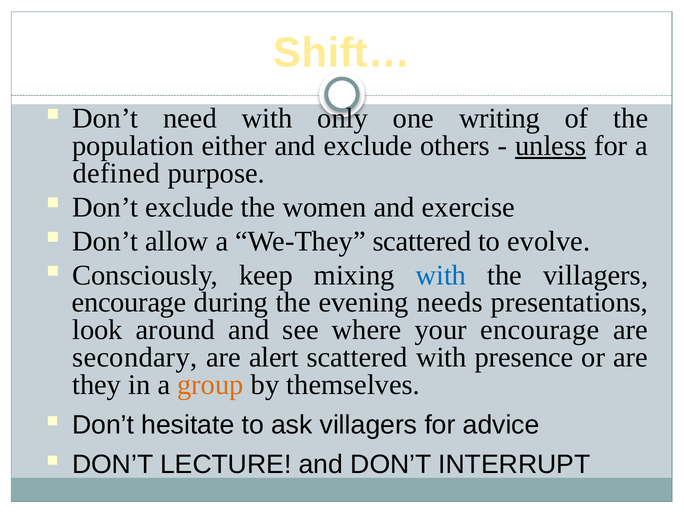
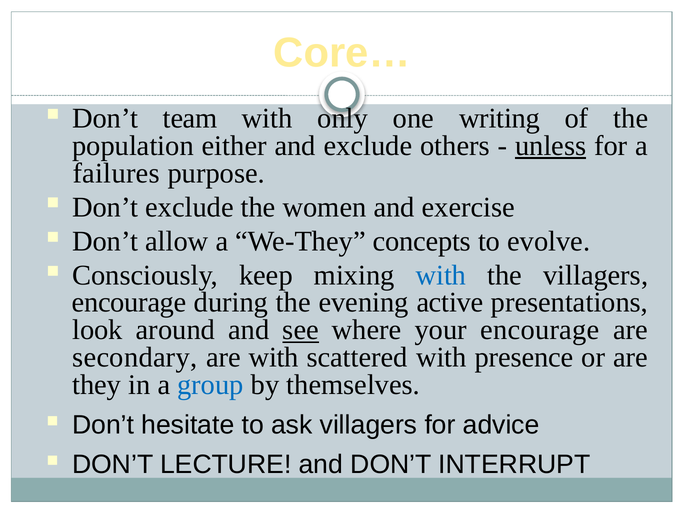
Shift…: Shift… -> Core… (342, 53)
need: need -> team (190, 118)
defined: defined -> failures (116, 173)
We-They scattered: scattered -> concepts (422, 241)
needs: needs -> active (450, 303)
see underline: none -> present (301, 330)
are alert: alert -> with (274, 357)
group colour: orange -> blue (210, 385)
